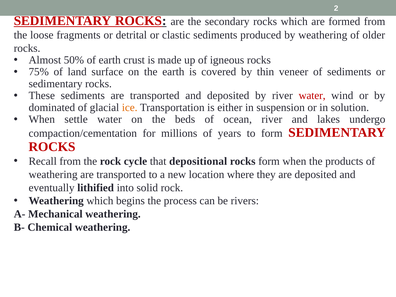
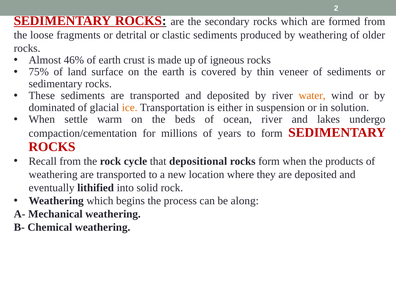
50%: 50% -> 46% (74, 60)
water colour: red -> orange (312, 96)
settle water: water -> warm (110, 119)
rivers: rivers -> along (245, 201)
